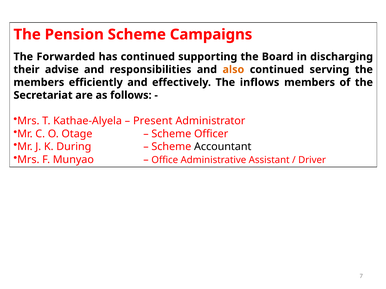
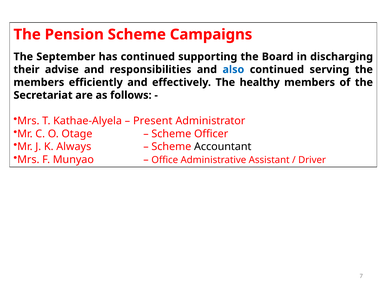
Forwarded: Forwarded -> September (66, 57)
also colour: orange -> blue (233, 70)
inflows: inflows -> healthy (260, 83)
During: During -> Always (74, 147)
